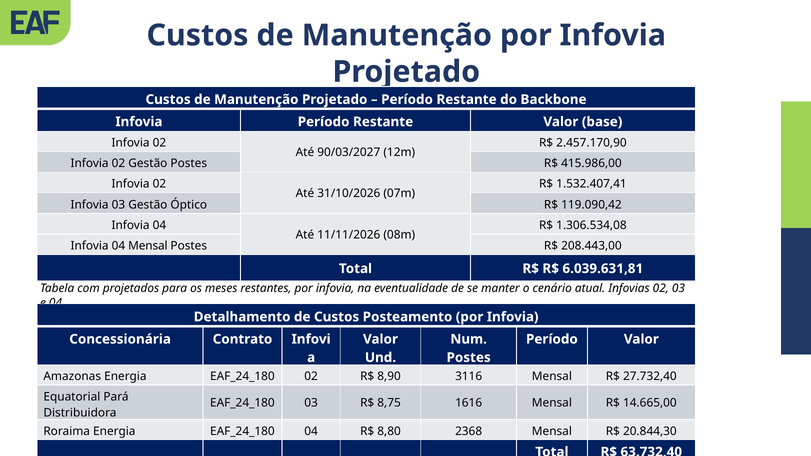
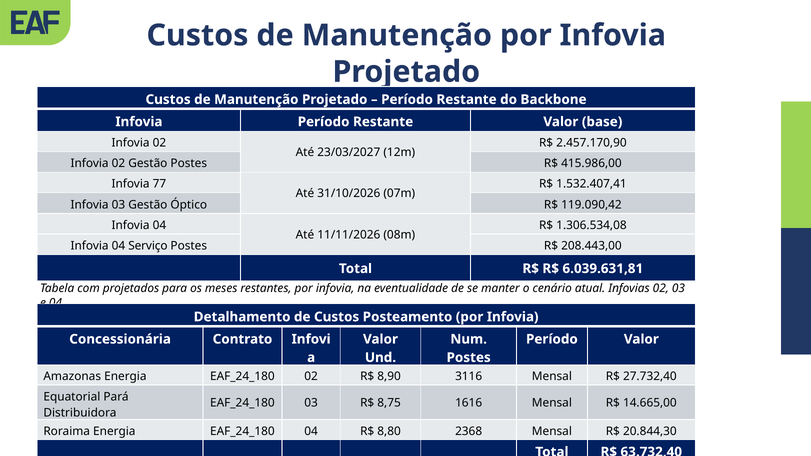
90/03/2027: 90/03/2027 -> 23/03/2027 (349, 152)
02: 02 -> 77 (159, 184)
04 Mensal: Mensal -> Serviço (148, 246)
